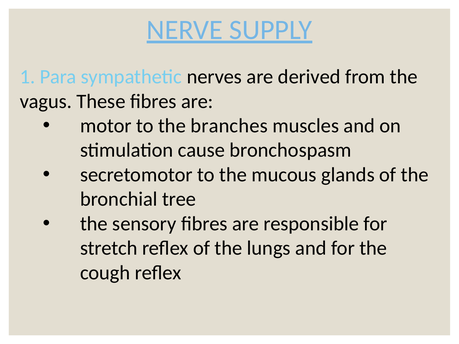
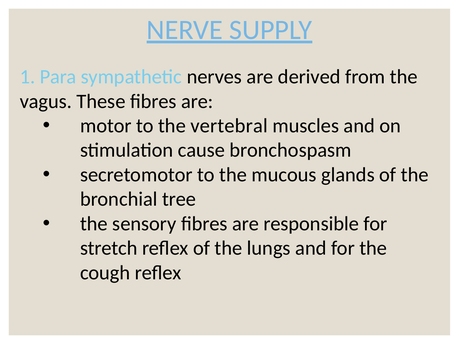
branches: branches -> vertebral (229, 126)
